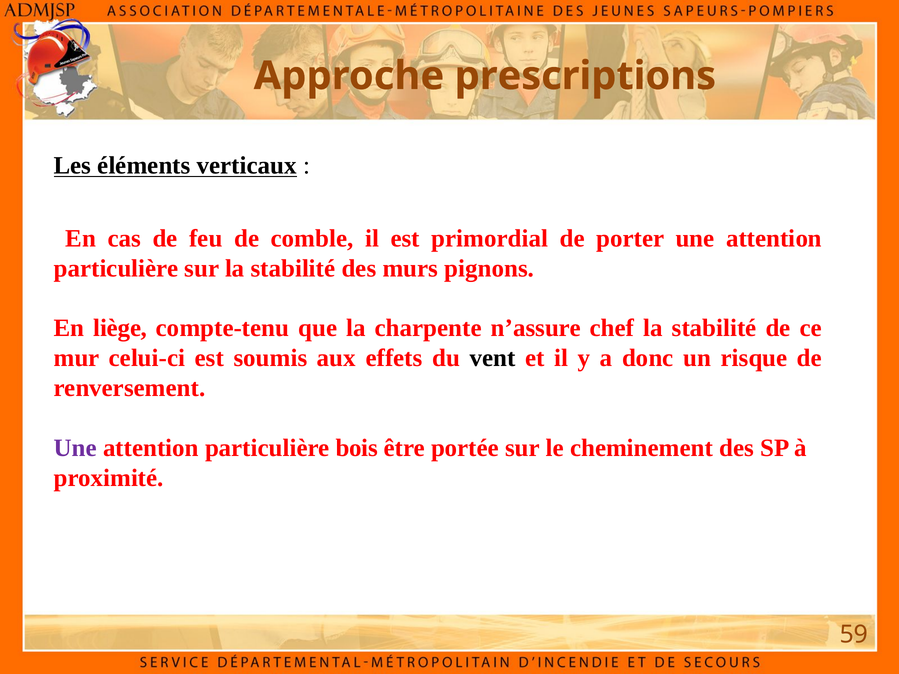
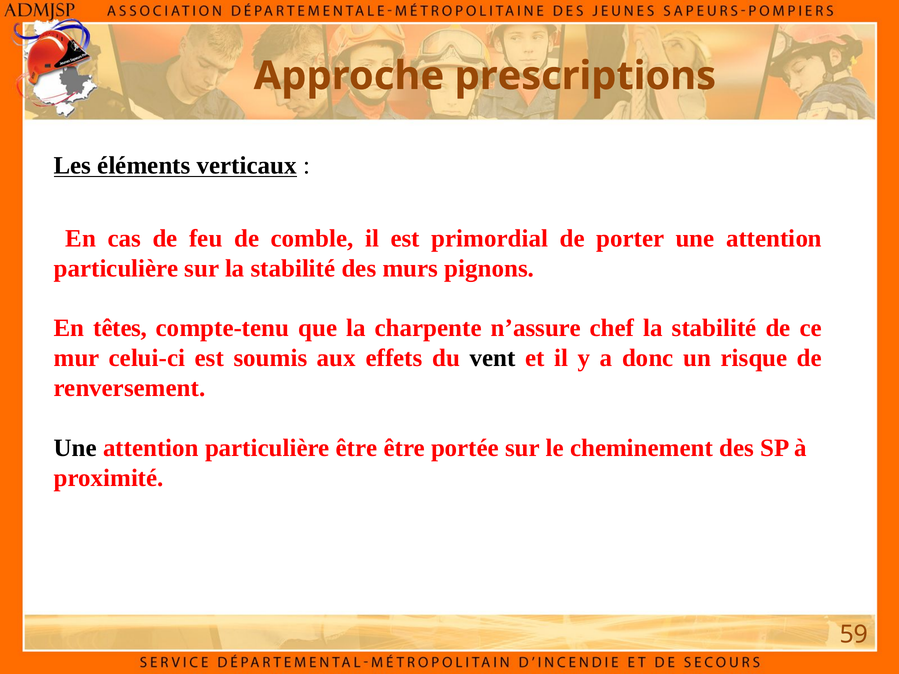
liège: liège -> têtes (120, 328)
Une colour: purple -> black (75, 448)
particulière bois: bois -> être (357, 448)
